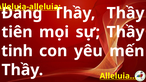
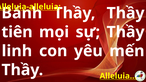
Đáng: Đáng -> Bánh (22, 13)
tinh: tinh -> linh (17, 51)
